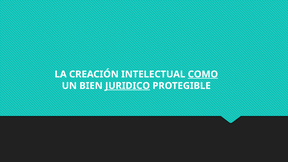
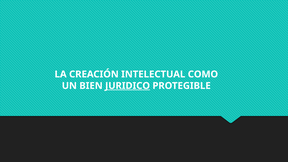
COMO underline: present -> none (203, 74)
